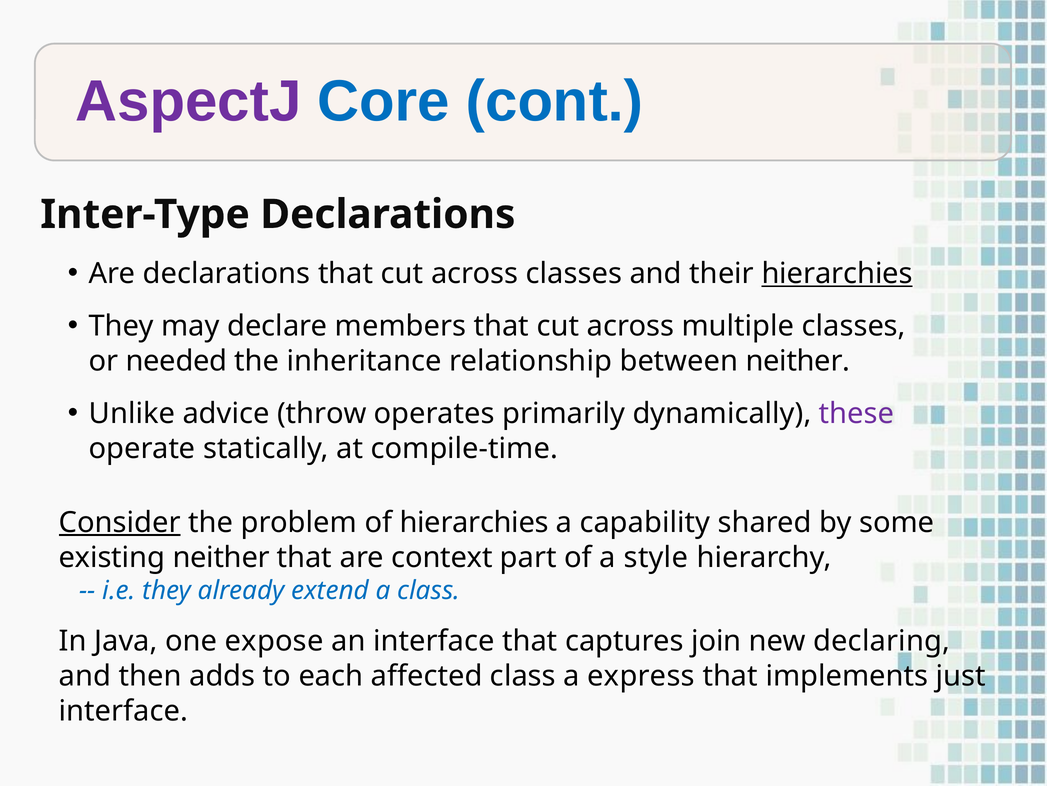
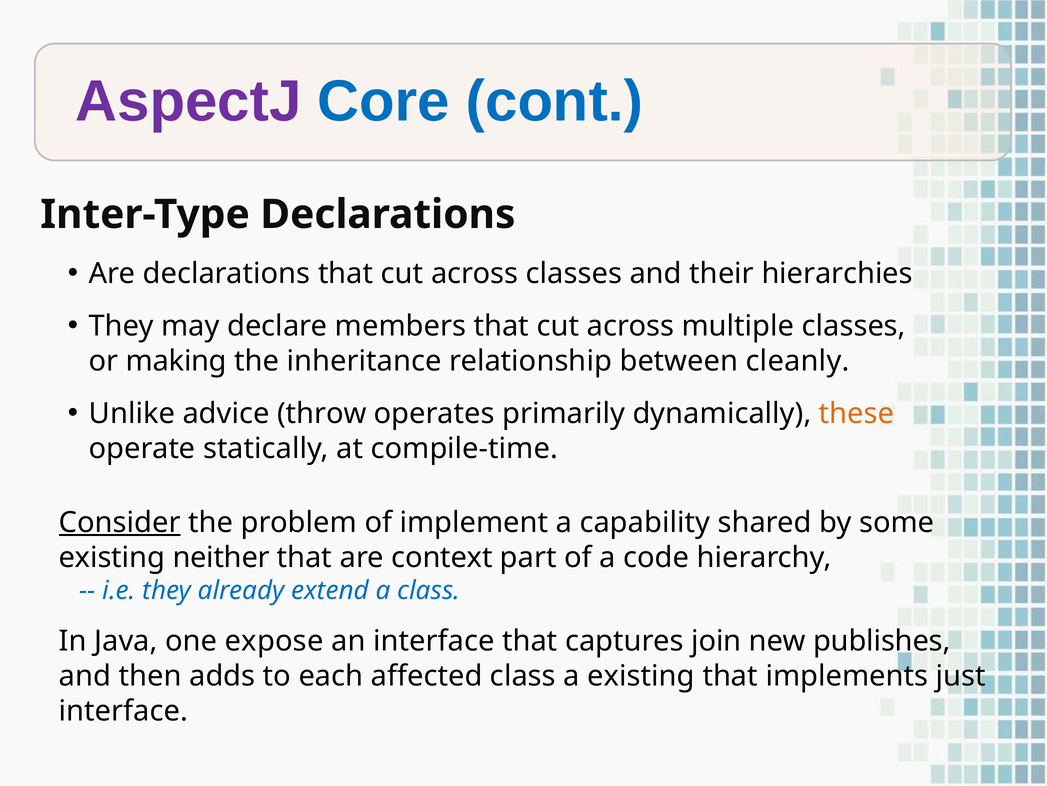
hierarchies underline: present -> none (837, 273)
needed: needed -> making (176, 361)
between neither: neither -> cleanly (798, 361)
these colour: purple -> orange (857, 413)
of hierarchies: hierarchies -> implement (474, 522)
style: style -> code (656, 557)
declaring: declaring -> publishes (882, 641)
a express: express -> existing (641, 676)
